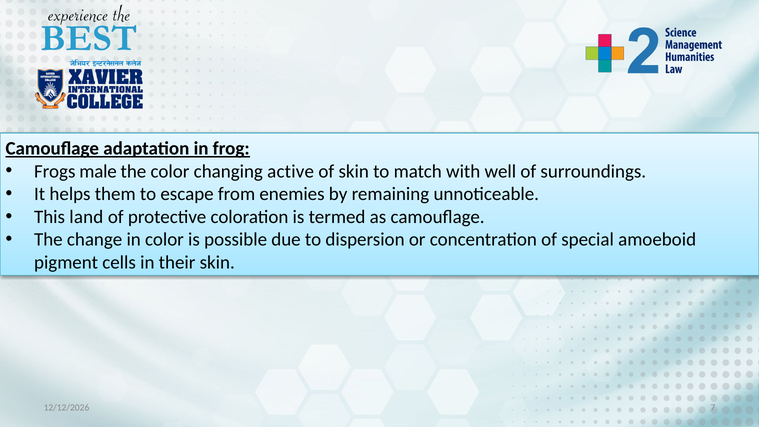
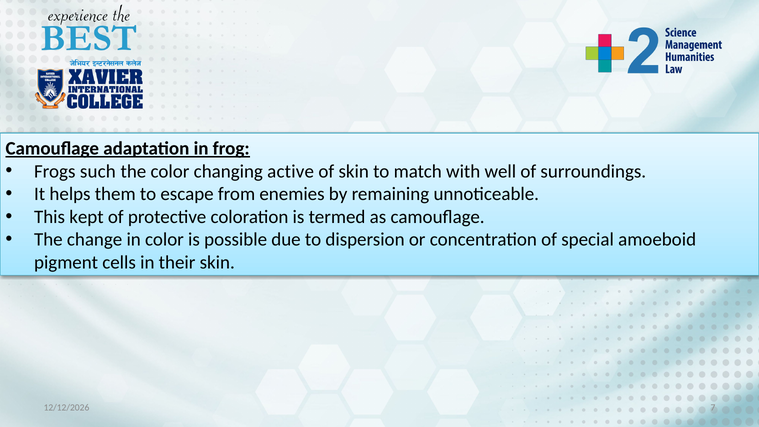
male: male -> such (98, 171)
land: land -> kept (86, 217)
